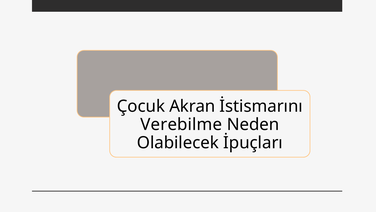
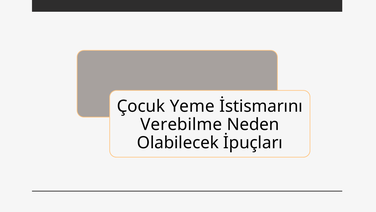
Akran: Akran -> Yeme (192, 106)
